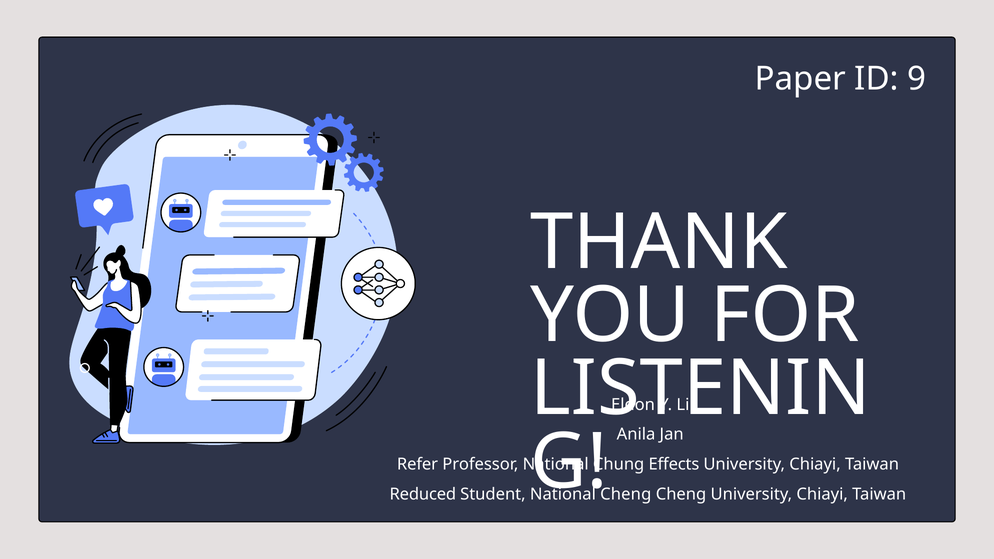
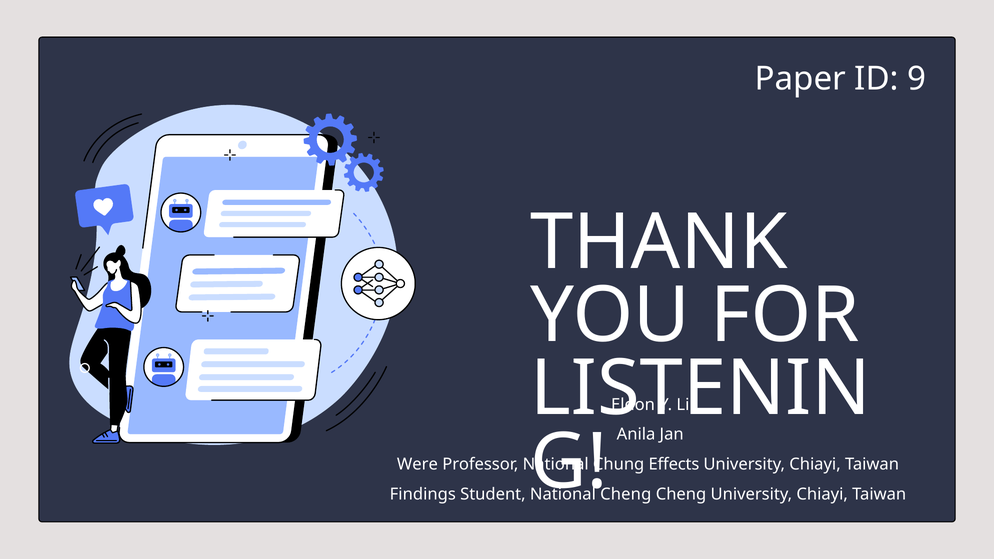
Refer: Refer -> Were (417, 464)
Reduced: Reduced -> Findings (423, 494)
